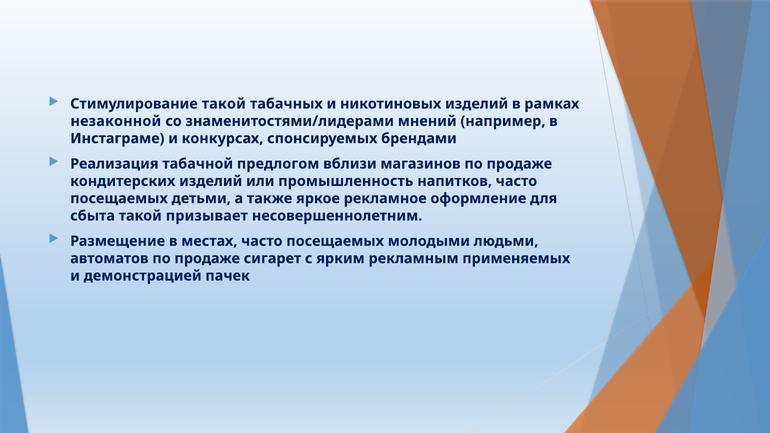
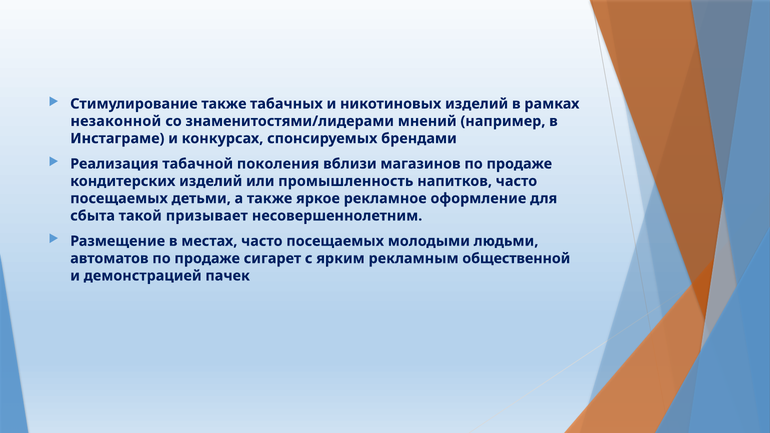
Стимулирование такой: такой -> также (224, 104)
предлогом: предлогом -> поколения (278, 164)
применяемых: применяемых -> общественной (516, 258)
